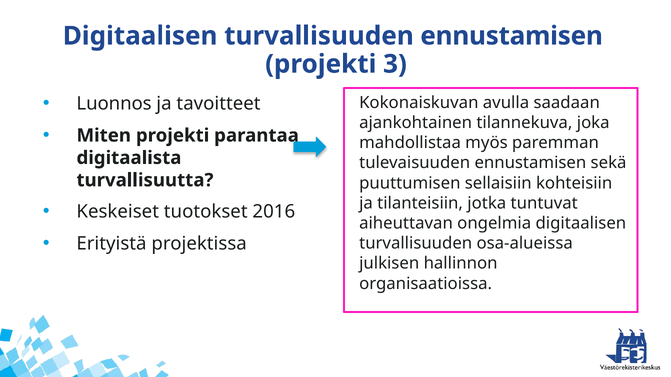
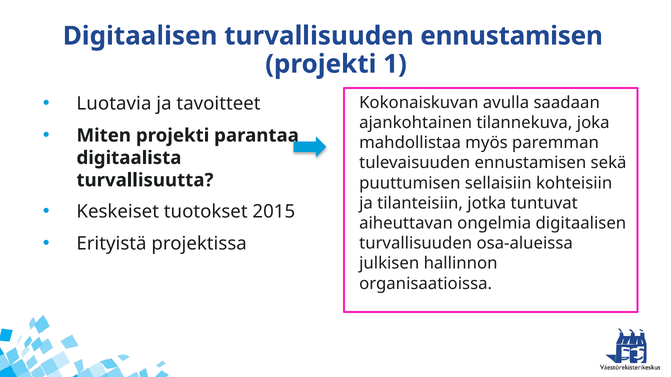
3: 3 -> 1 (395, 64)
Luonnos: Luonnos -> Luotavia (114, 104)
2016: 2016 -> 2015 (274, 212)
